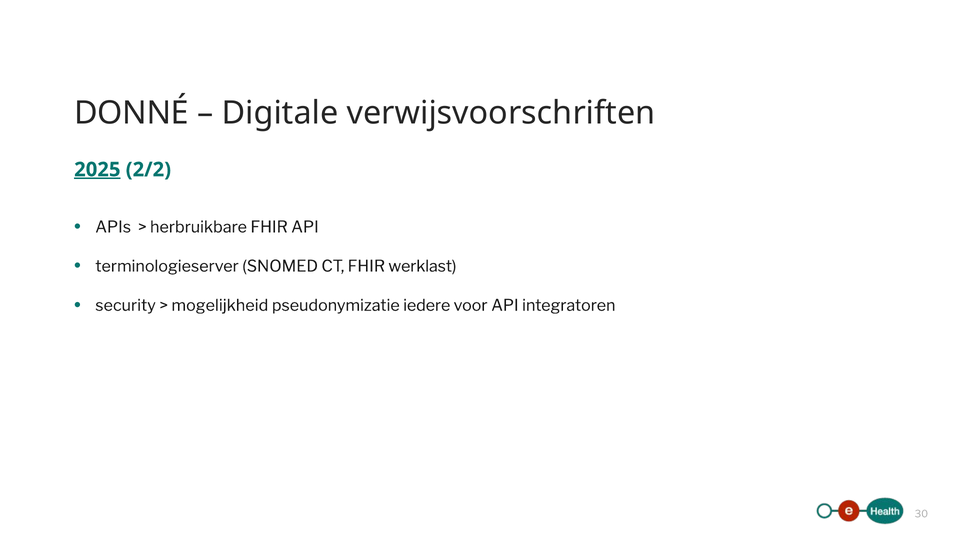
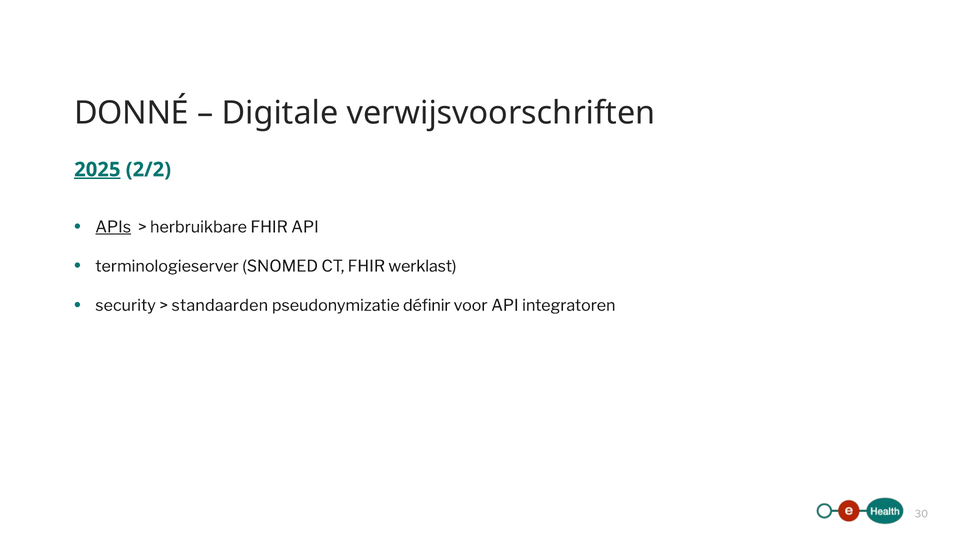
APIs underline: none -> present (113, 227)
mogelijkheid: mogelijkheid -> standaarden (220, 306)
iedere: iedere -> définir (427, 306)
